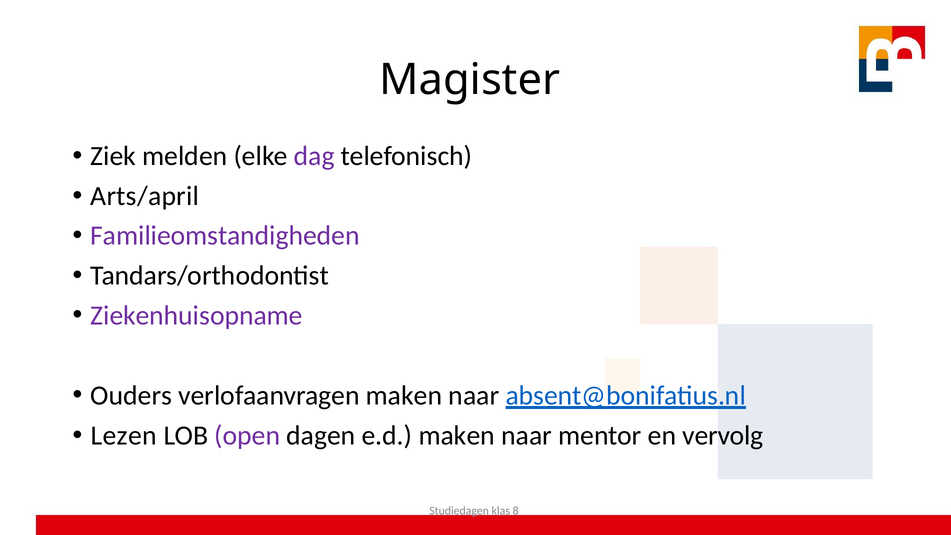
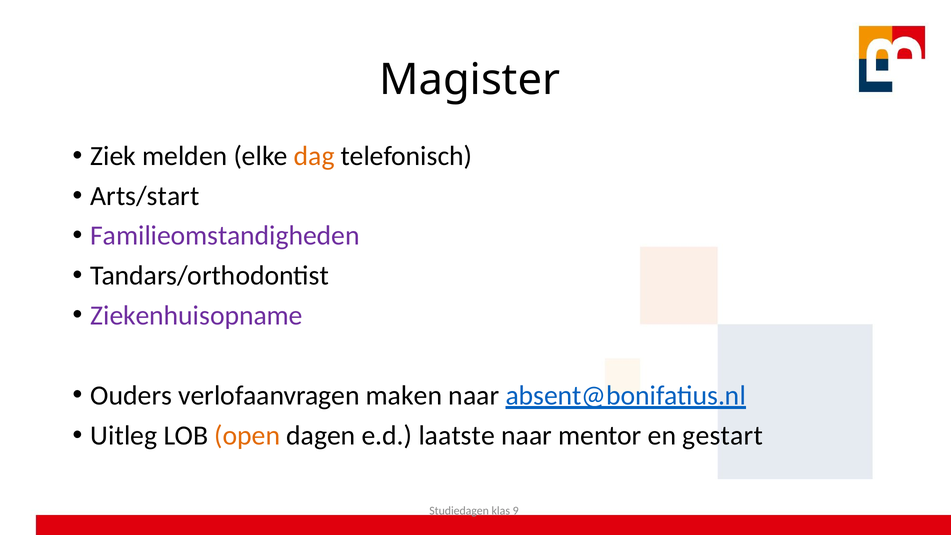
dag colour: purple -> orange (314, 156)
Arts/april: Arts/april -> Arts/start (145, 196)
Lezen: Lezen -> Uitleg (124, 435)
open colour: purple -> orange (247, 435)
e.d maken: maken -> laatste (457, 435)
vervolg: vervolg -> gestart (723, 435)
8: 8 -> 9 (516, 511)
